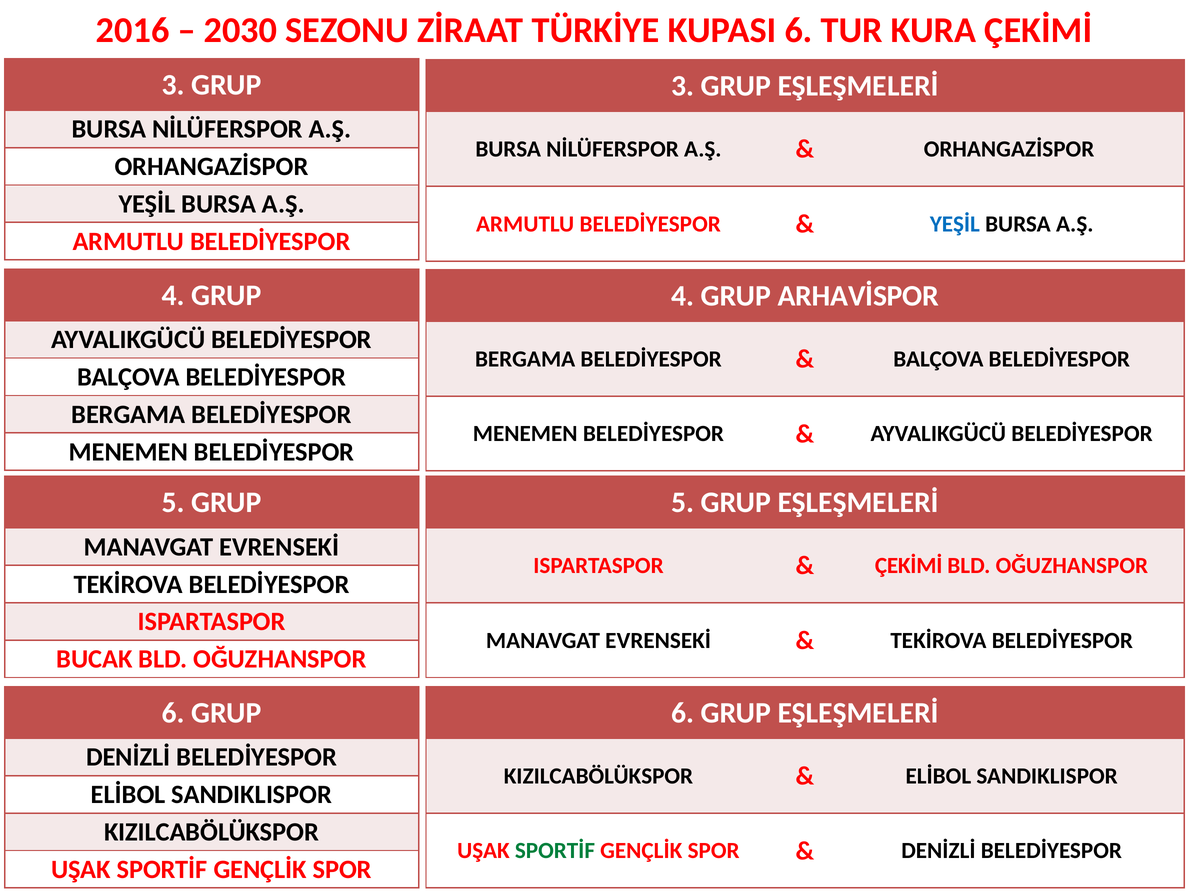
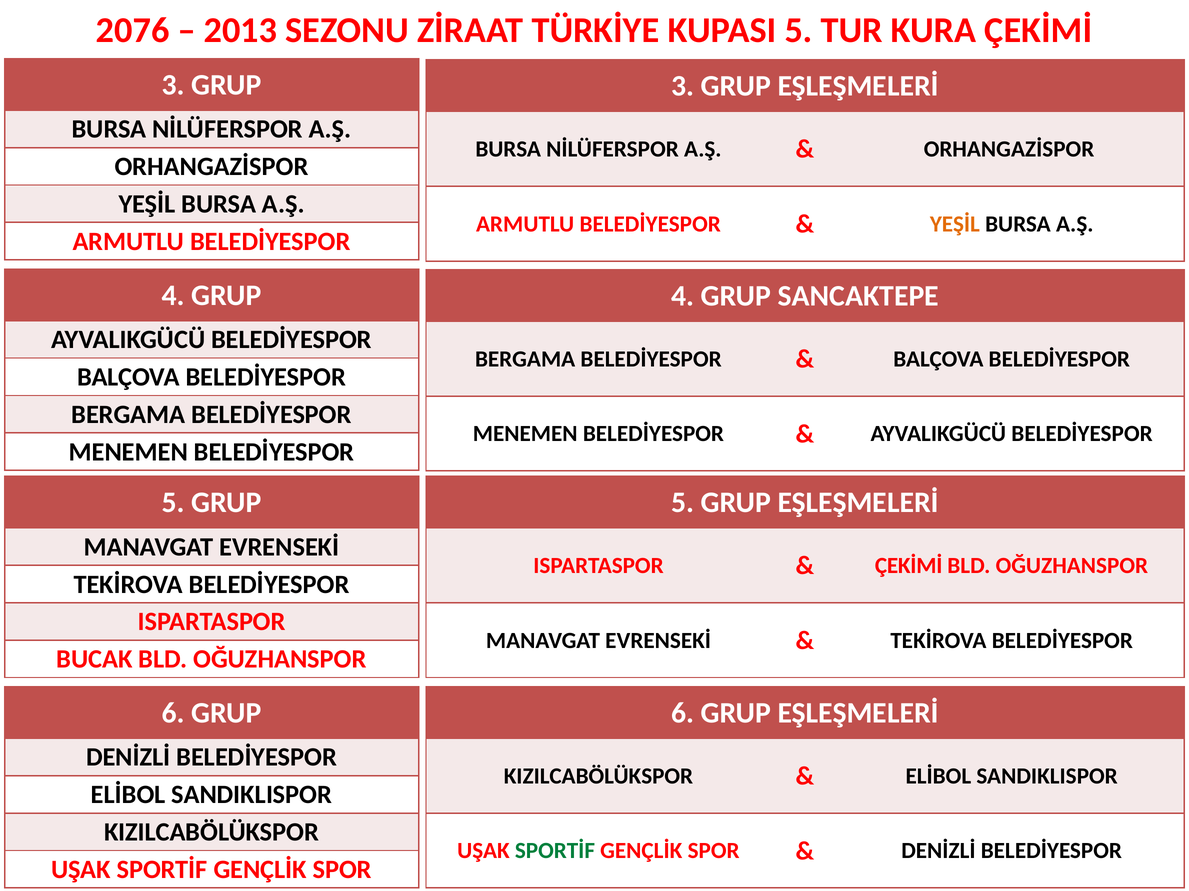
2016: 2016 -> 2076 (133, 30)
2030: 2030 -> 2013 (240, 30)
KUPASI 6: 6 -> 5 (799, 30)
YEŞİL colour: blue -> orange (955, 224)
ARHAVİSPOR: ARHAVİSPOR -> SANCAKTEPE (858, 296)
